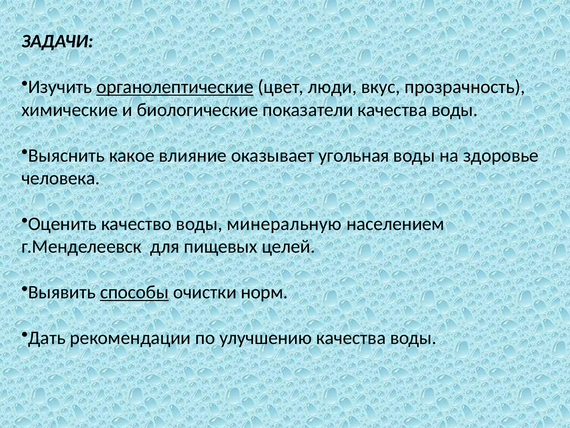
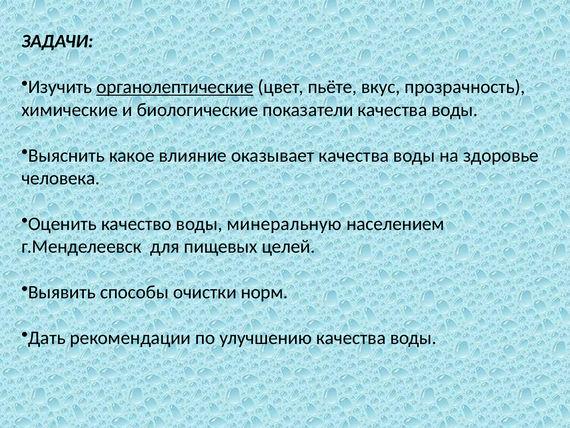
люди: люди -> пьёте (332, 87)
оказывает угольная: угольная -> качества (354, 155)
способы underline: present -> none (134, 292)
